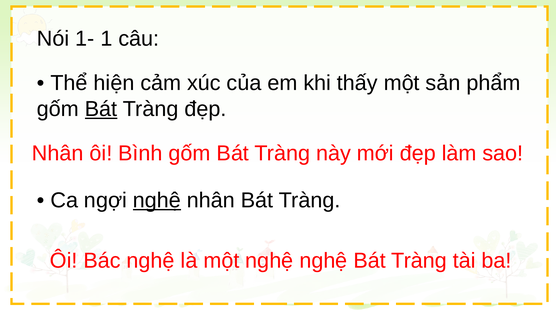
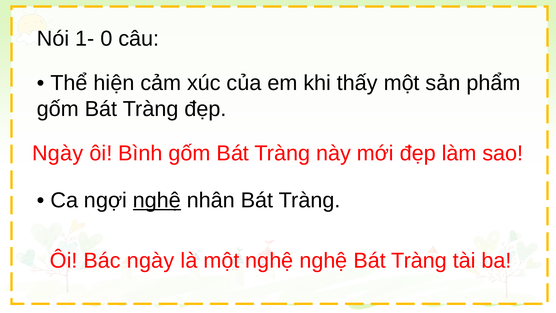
1: 1 -> 0 (106, 39)
Bát underline: present -> none (101, 109)
Nhân: Nhân -> Ngày (58, 153)
Bác nghệ: nghệ -> ngày (151, 260)
